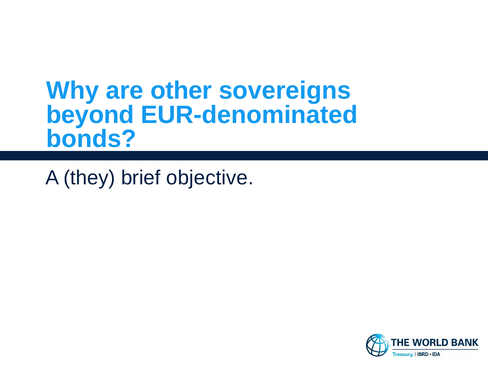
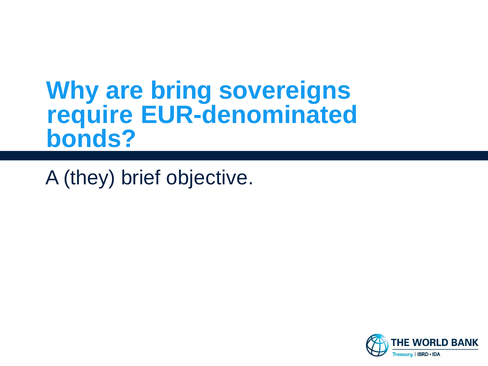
other: other -> bring (181, 91)
beyond: beyond -> require (90, 115)
